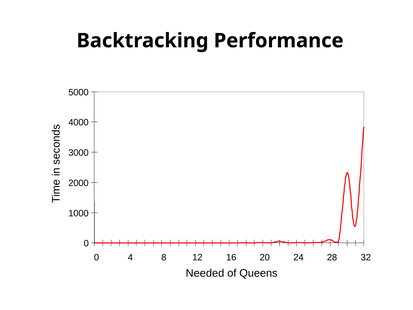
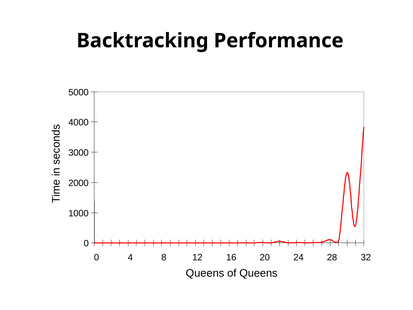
Needed: Needed -> Queens (205, 273)
